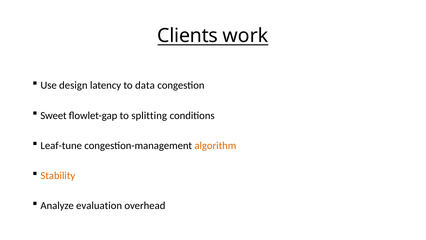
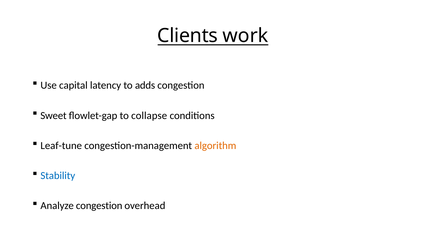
design: design -> capital (73, 85)
data: data -> adds (145, 85)
splitting: splitting -> collapse (149, 115)
Stability colour: orange -> blue (58, 175)
Analyze evaluation: evaluation -> congestion (99, 205)
